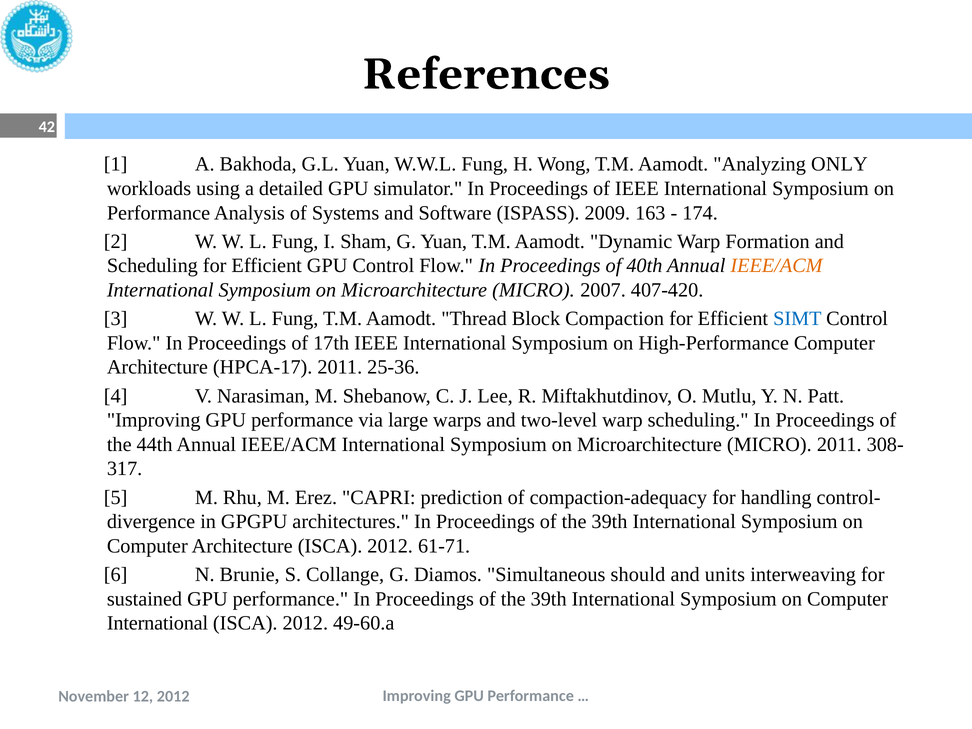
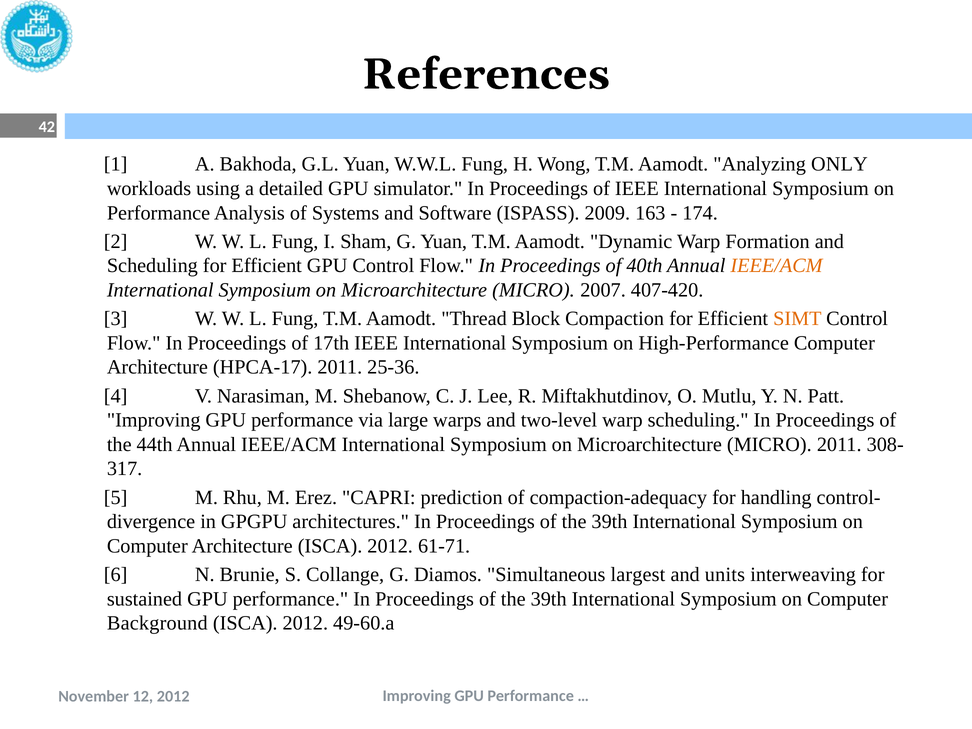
SIMT colour: blue -> orange (797, 319)
should: should -> largest (638, 575)
International: International -> Background (157, 623)
